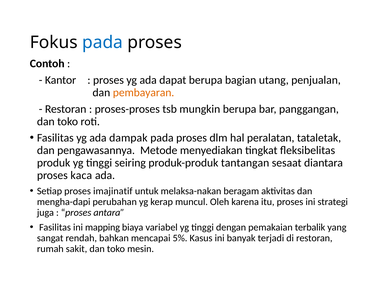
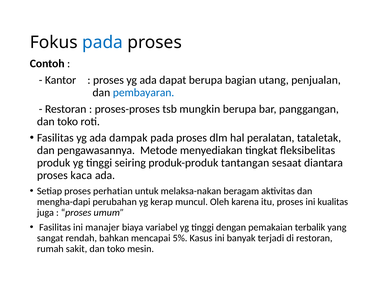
pembayaran colour: orange -> blue (144, 93)
imajinatif: imajinatif -> perhatian (113, 191)
strategi: strategi -> kualitas (333, 202)
antara: antara -> umum (109, 213)
mapping: mapping -> manajer (102, 228)
